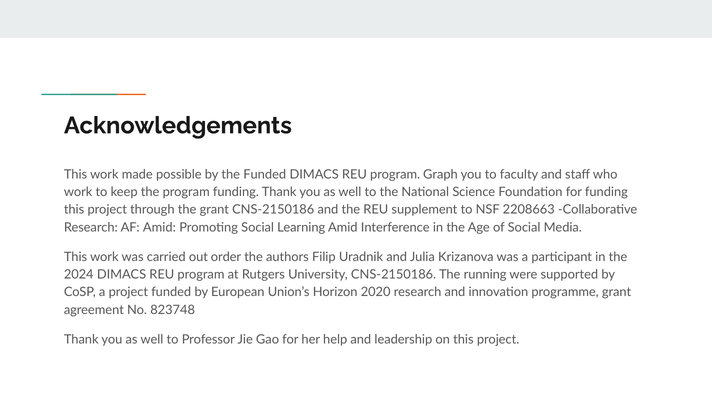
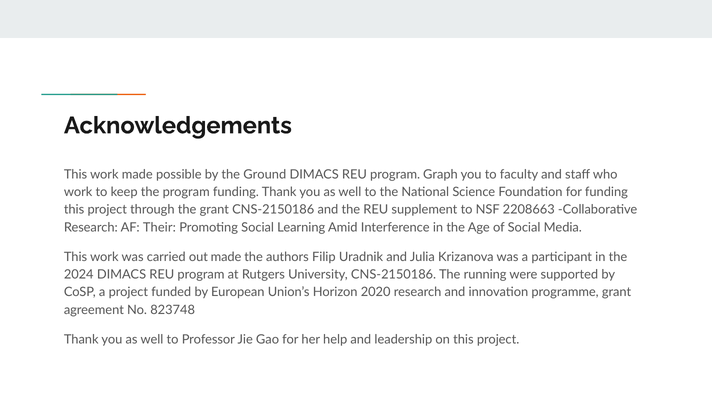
the Funded: Funded -> Ground (265, 175)
AF Amid: Amid -> Their (159, 228)
out order: order -> made (226, 257)
